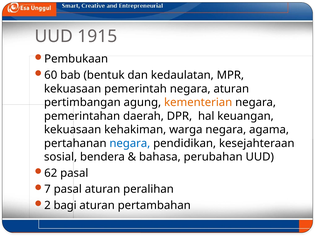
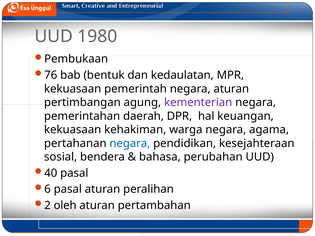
1915: 1915 -> 1980 (97, 36)
60: 60 -> 76 (51, 75)
kementerian colour: orange -> purple (198, 103)
62: 62 -> 40 (51, 173)
7: 7 -> 6 (48, 189)
bagi: bagi -> oleh (65, 206)
